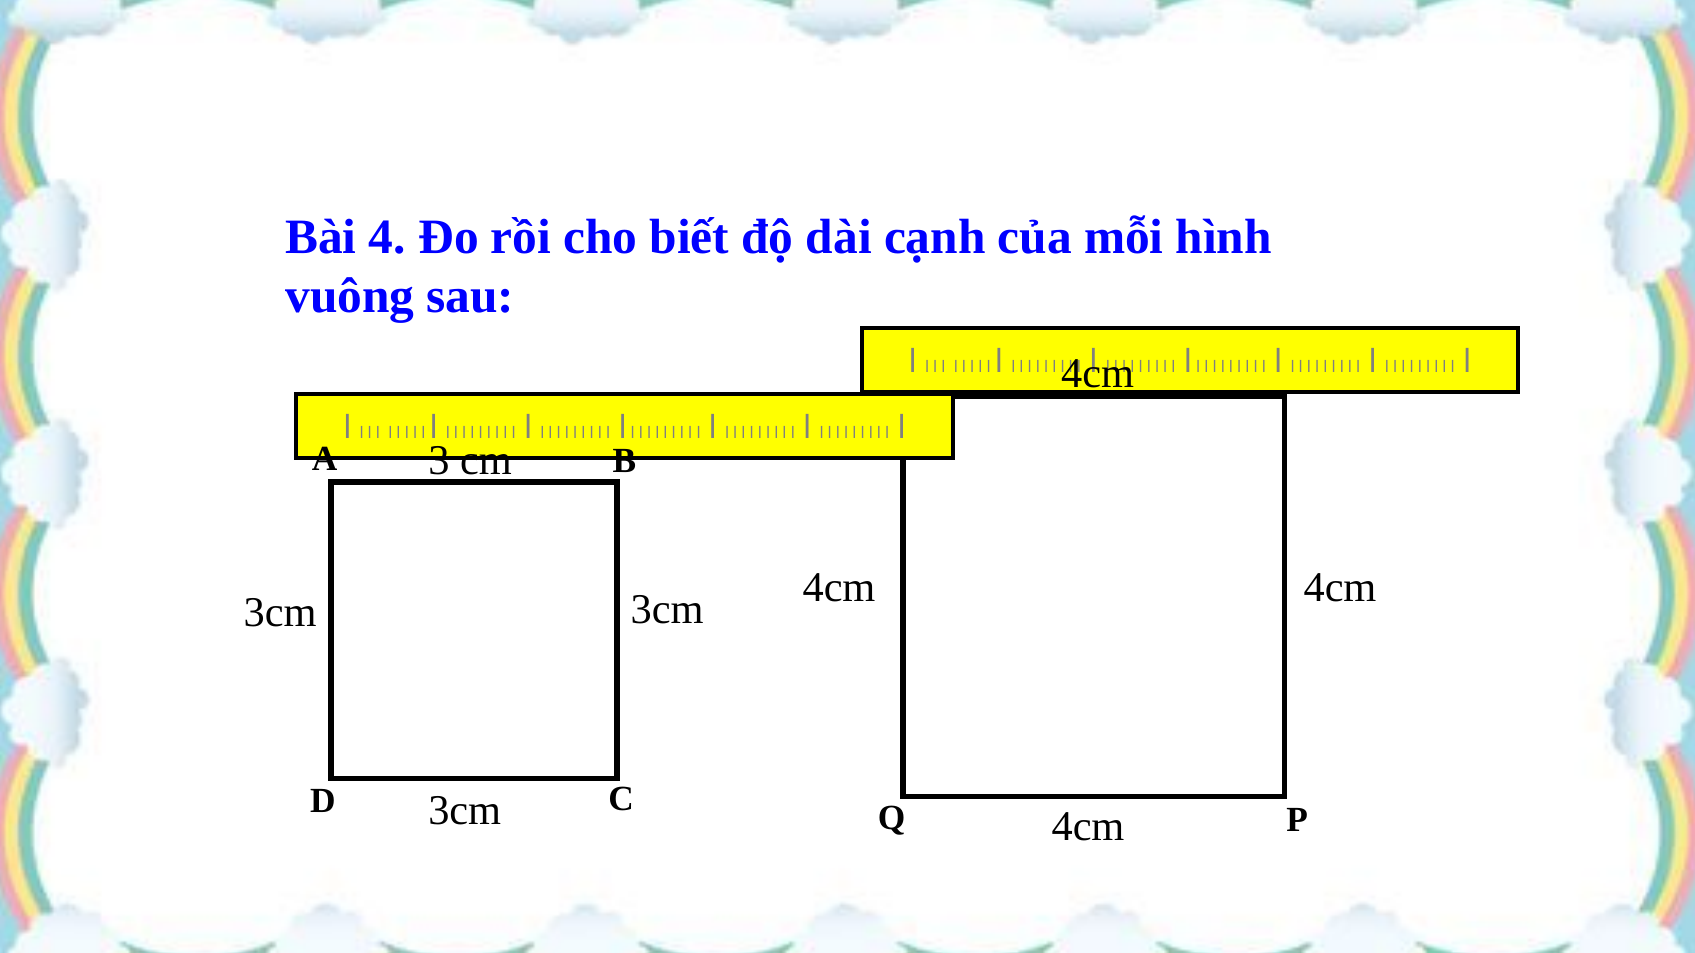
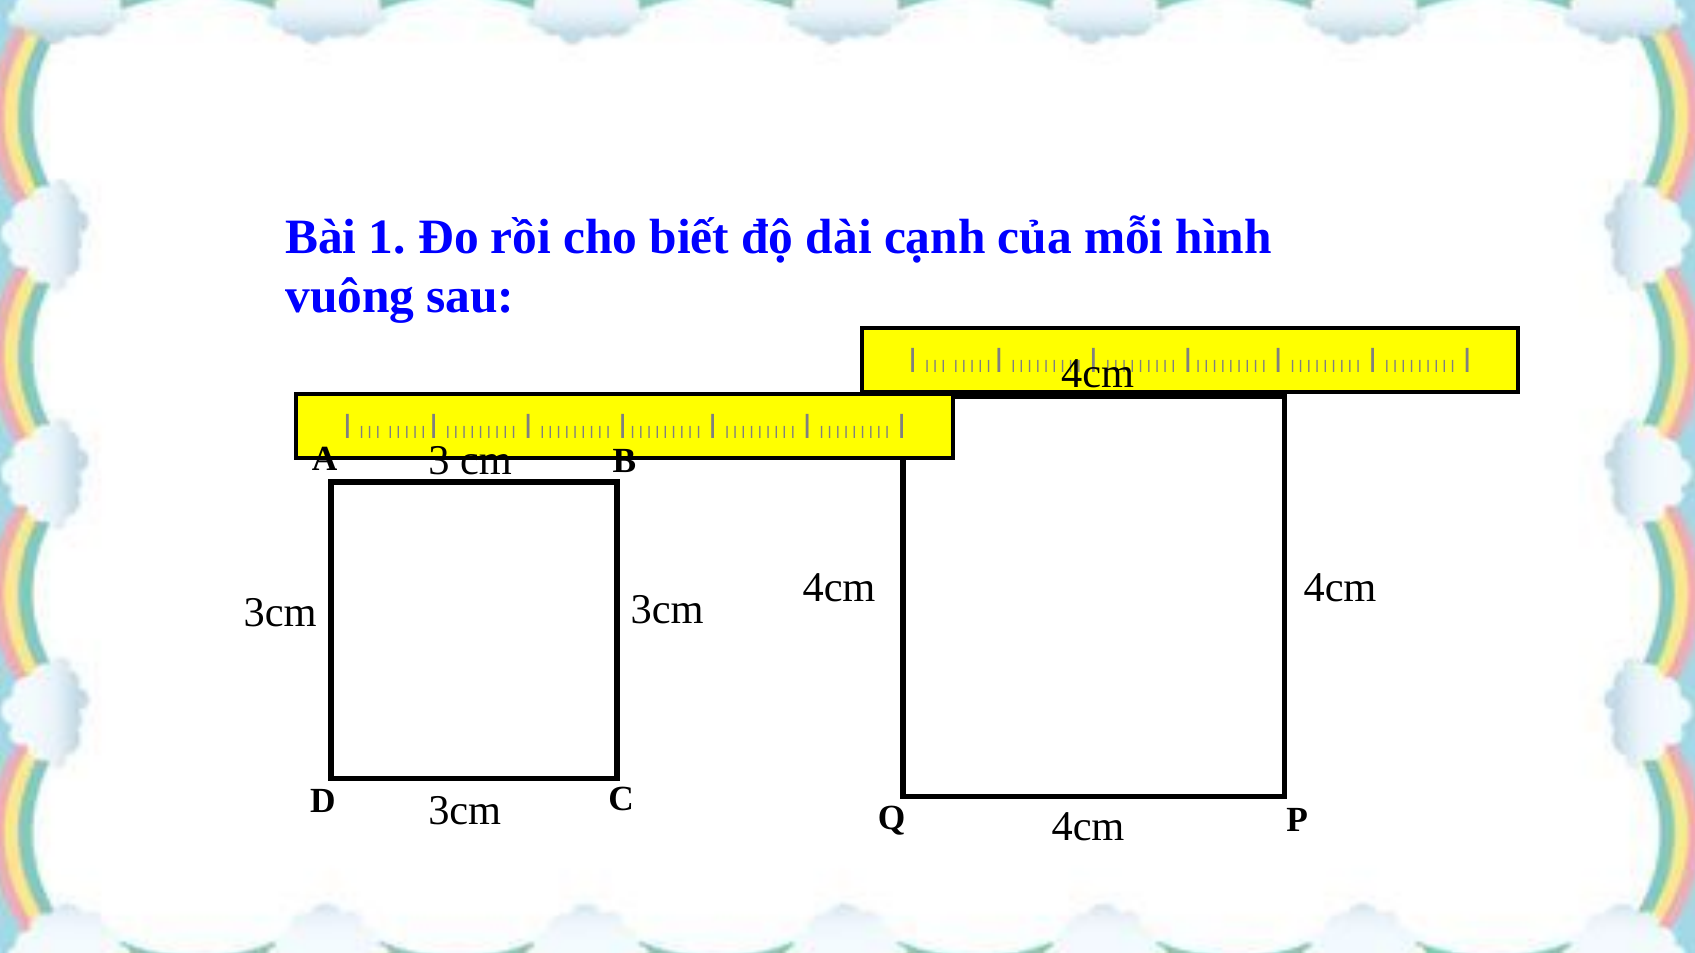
4: 4 -> 1 (387, 237)
